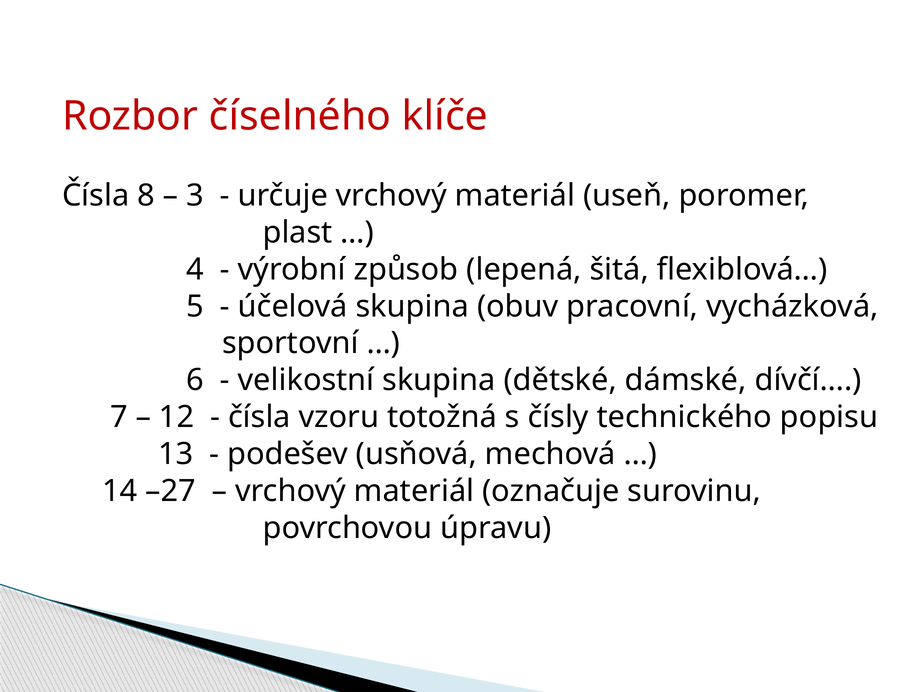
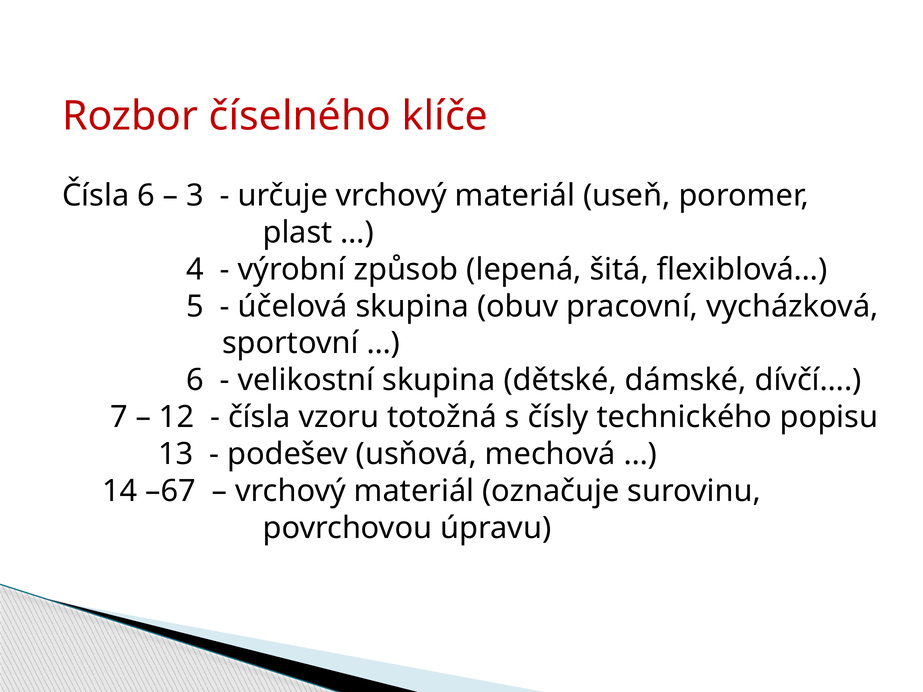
Čísla 8: 8 -> 6 (146, 196)
–27: –27 -> –67 (170, 491)
